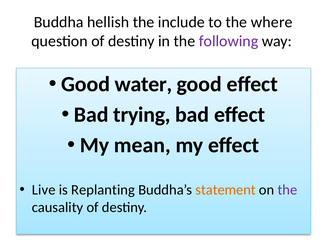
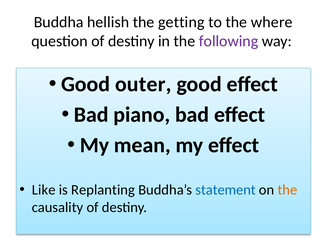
include: include -> getting (181, 22)
water: water -> outer (143, 84)
trying: trying -> piano (142, 115)
Live: Live -> Like (44, 190)
statement colour: orange -> blue (226, 190)
the colour: purple -> orange (287, 190)
